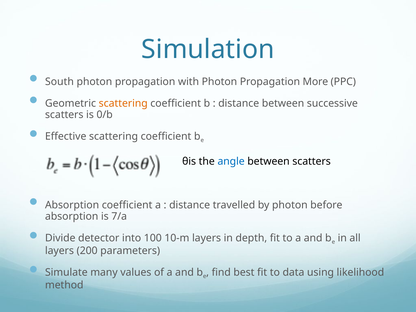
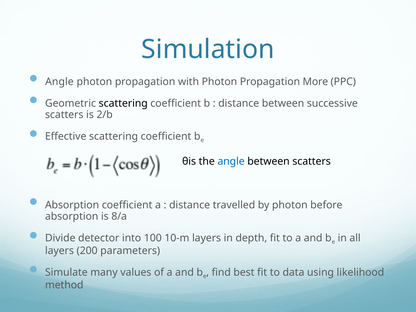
South: South -> Angle (59, 82)
scattering colour: orange -> black (123, 103)
0/b: 0/b -> 2/b (105, 115)
7/a: 7/a -> 8/a (119, 216)
